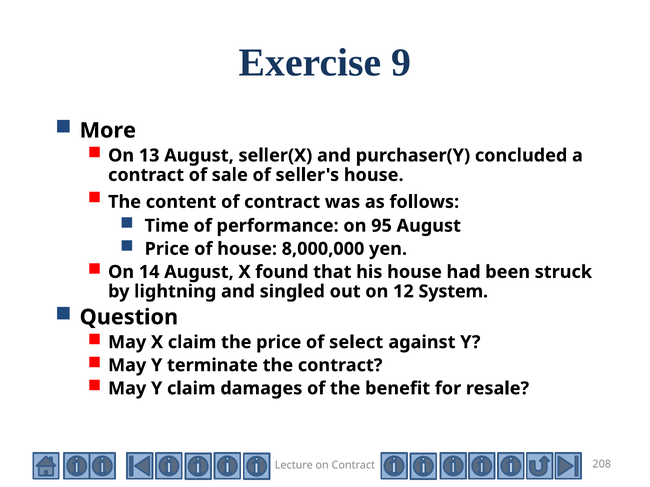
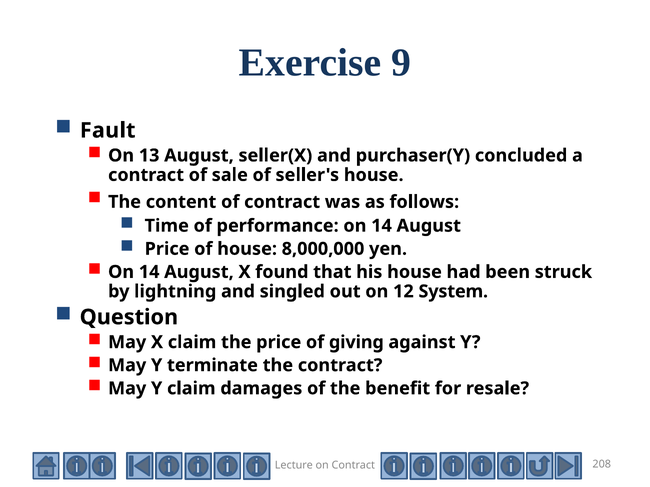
More: More -> Fault (108, 131)
performance on 95: 95 -> 14 (382, 226)
select: select -> giving (356, 343)
